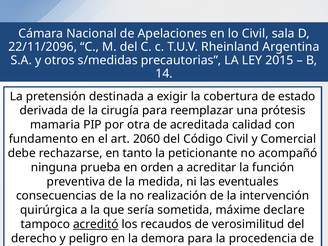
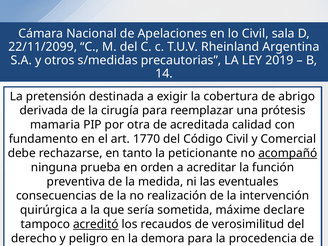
22/11/2096: 22/11/2096 -> 22/11/2099 (43, 47)
2015: 2015 -> 2019 (279, 60)
estado: estado -> abrigo (297, 96)
2060: 2060 -> 1770 (147, 139)
acompañó underline: none -> present (288, 153)
